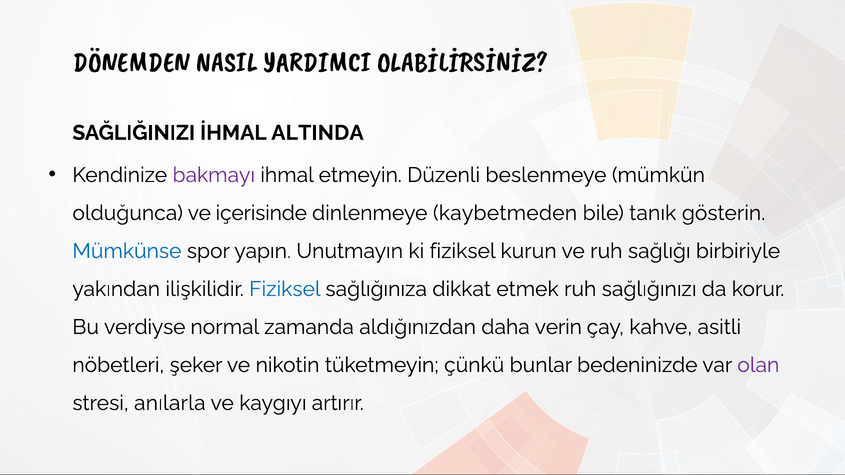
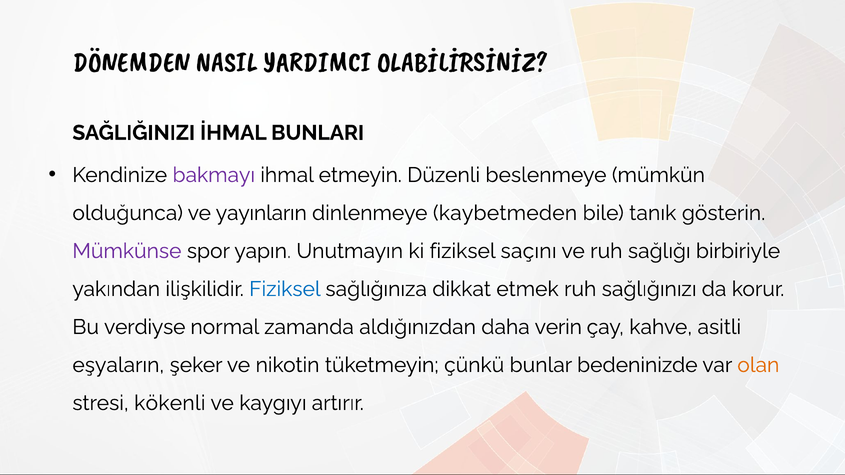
ALTINDA: ALTINDA -> BUNLARI (318, 133)
içerisinde: içerisinde -> yayınların (261, 213)
Mümkünse colour: blue -> purple (127, 251)
kurun: kurun -> saçını (528, 251)
nöbetleri: nöbetleri -> eşyaların (118, 365)
olan colour: purple -> orange (758, 365)
anılarla: anılarla -> kökenli (170, 403)
